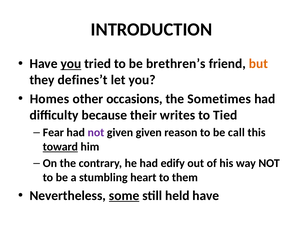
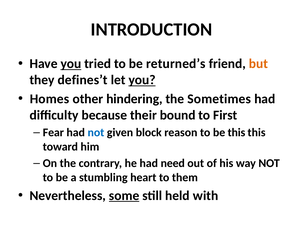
brethren’s: brethren’s -> returned’s (176, 64)
you underline: none -> present (142, 80)
occasions: occasions -> hindering (134, 99)
writes: writes -> bound (178, 115)
Tied: Tied -> First (225, 115)
not colour: purple -> blue (96, 132)
given given: given -> block (149, 132)
be call: call -> this (236, 132)
toward underline: present -> none (60, 146)
edify: edify -> need (173, 163)
held have: have -> with (206, 195)
